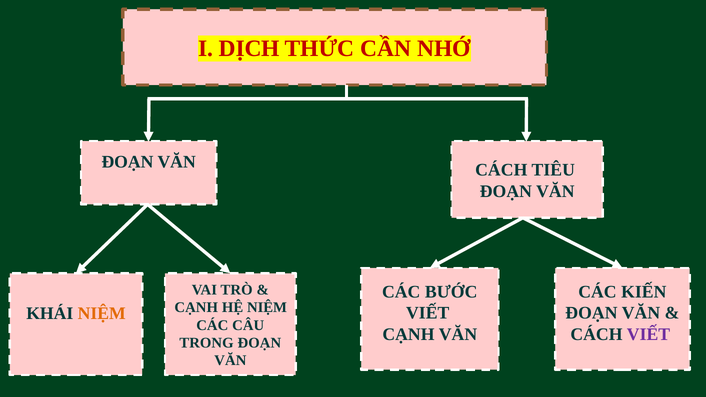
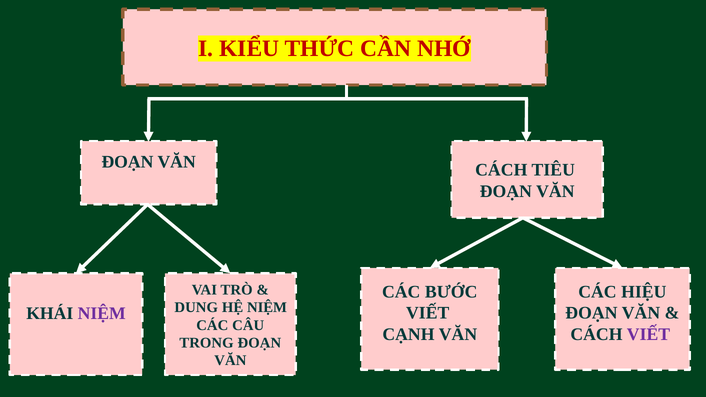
DỊCH: DỊCH -> KIỂU (249, 49)
KIẾN: KIẾN -> HIỆU (644, 292)
CẠNH: CẠNH -> DUNG (196, 308)
NIỆM colour: orange -> purple (102, 314)
